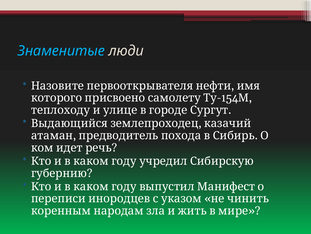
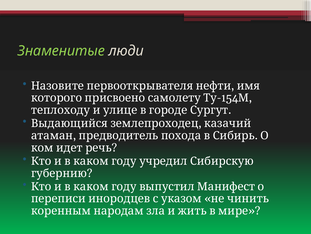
Знаменитые colour: light blue -> light green (61, 51)
